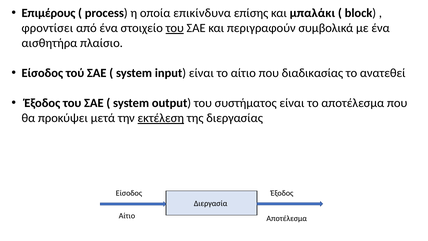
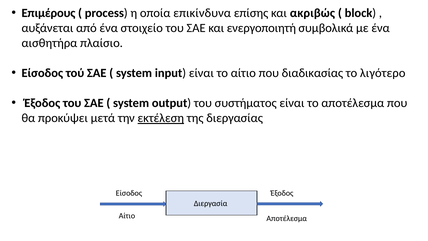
μπαλάκι: μπαλάκι -> ακριβώς (312, 13)
φροντίσει: φροντίσει -> αυξάνεται (47, 28)
του underline: present -> none (175, 28)
περιγραφούν: περιγραφούν -> ενεργοποιητή (261, 28)
ανατεθεί: ανατεθεί -> λιγότερο (383, 73)
